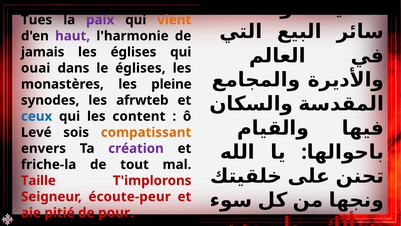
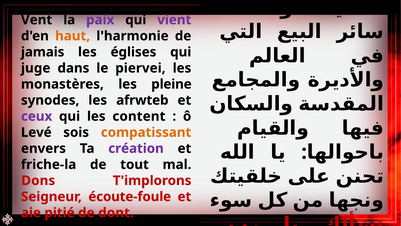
Tues: Tues -> Vent (37, 20)
vient colour: orange -> purple (174, 20)
haut colour: purple -> orange (73, 36)
ouai: ouai -> juge (36, 68)
le églises: églises -> piervei (140, 68)
ceux colour: blue -> purple (37, 116)
Taille: Taille -> Dons (38, 180)
écoute-peur: écoute-peur -> écoute-foule (130, 196)
pour: pour -> dont (116, 212)
